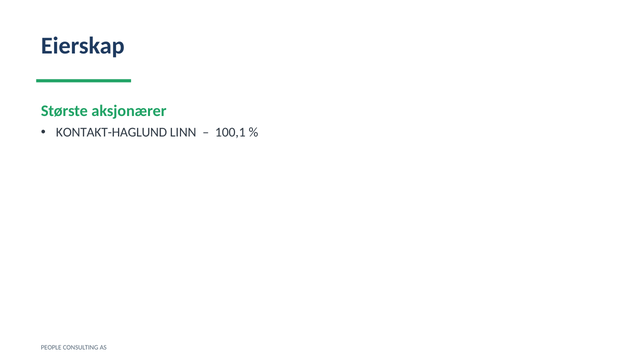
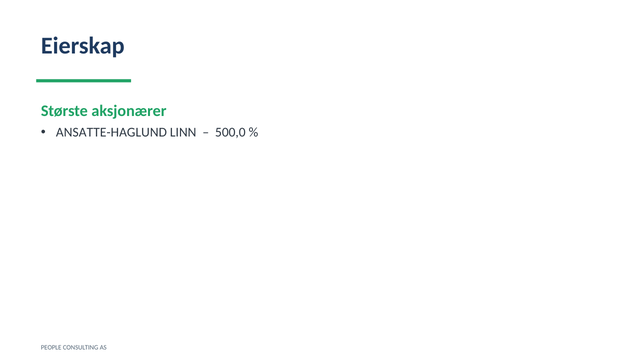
KONTAKT-HAGLUND: KONTAKT-HAGLUND -> ANSATTE-HAGLUND (111, 132)
100,1: 100,1 -> 500,0 (230, 132)
